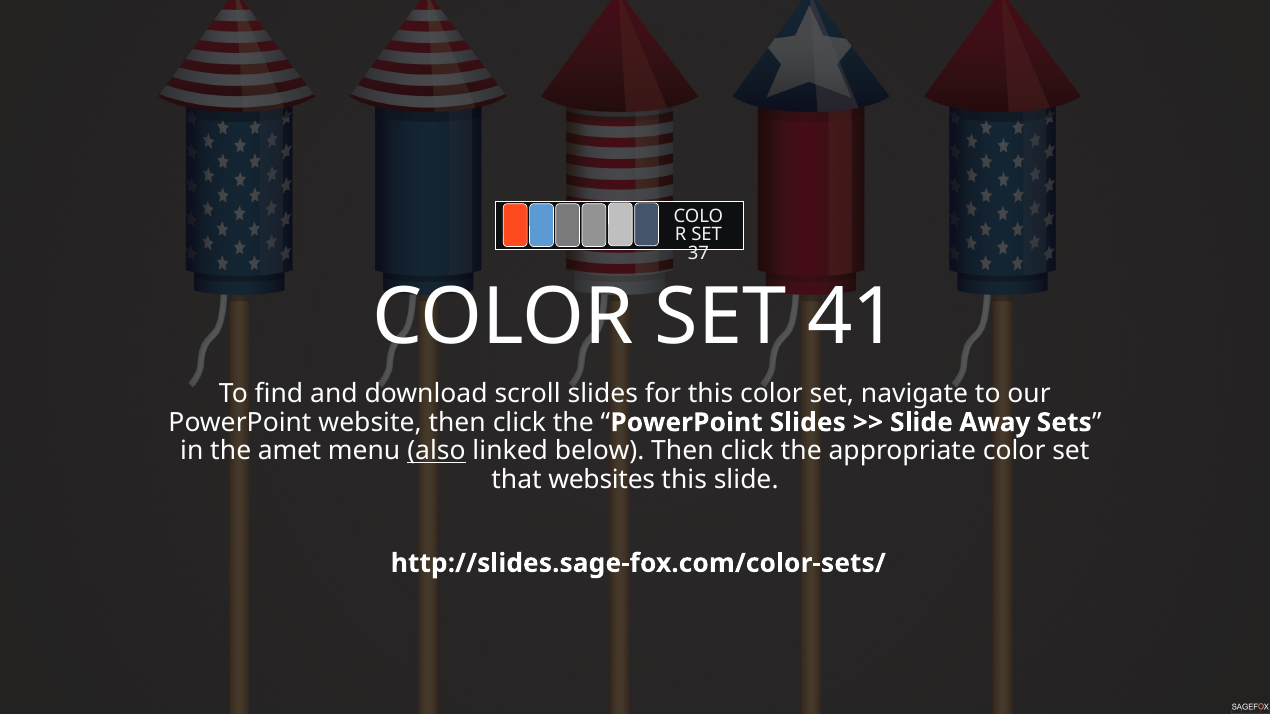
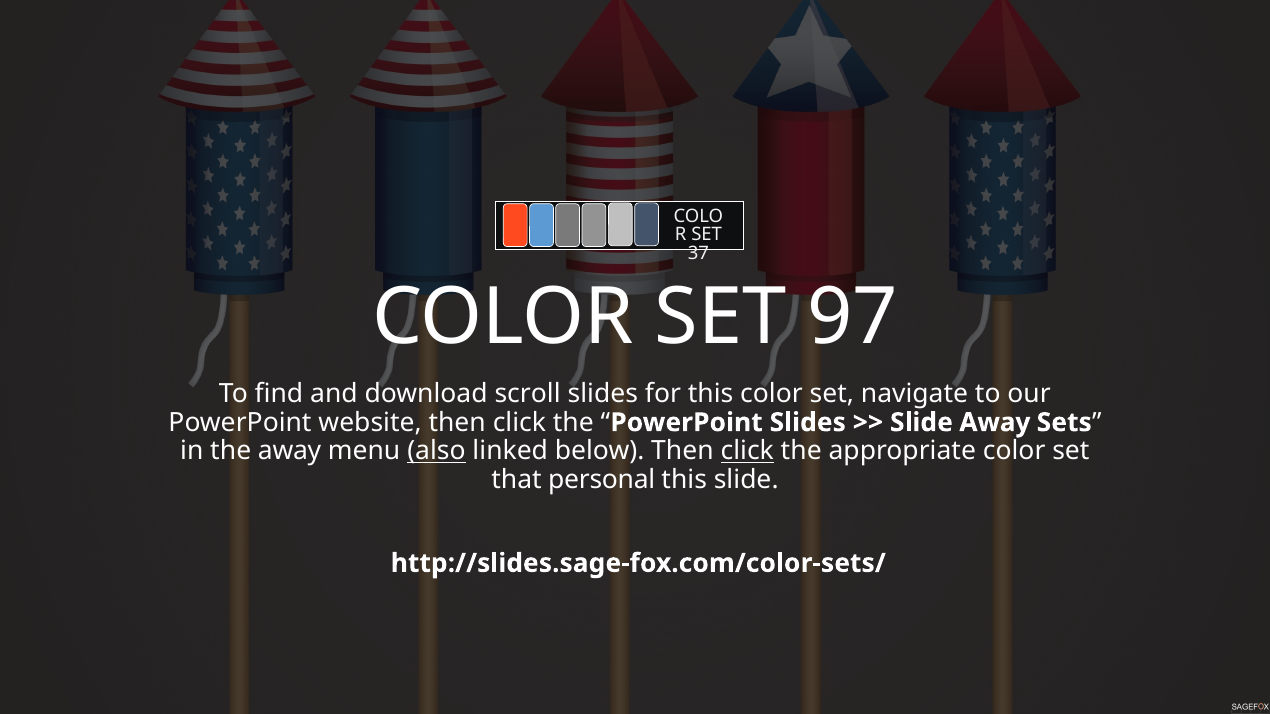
41: 41 -> 97 (852, 317)
the amet: amet -> away (290, 451)
click underline: none -> present (747, 451)
websites: websites -> personal (602, 480)
